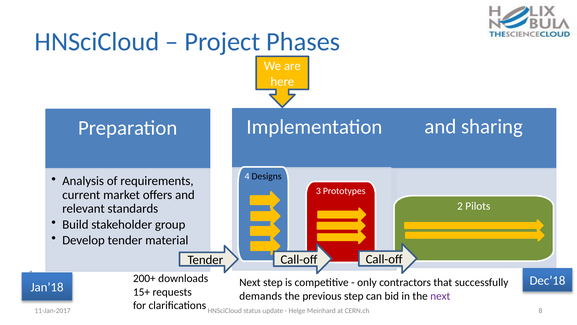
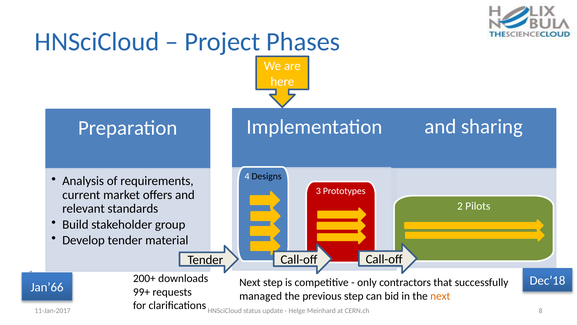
Jan’18: Jan’18 -> Jan’66 (47, 287)
15+: 15+ -> 99+ (142, 292)
demands: demands -> managed (261, 296)
next colour: purple -> orange (440, 296)
